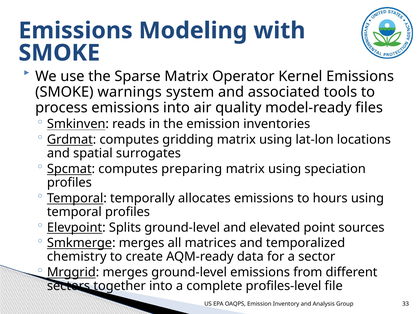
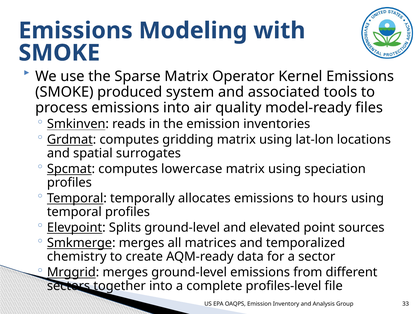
warnings: warnings -> produced (130, 92)
preparing: preparing -> lowercase (192, 169)
